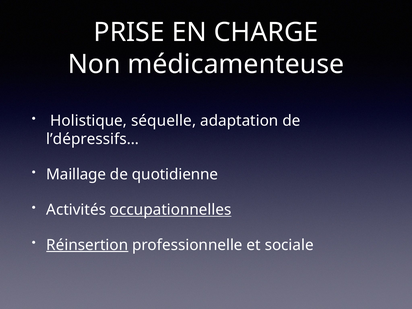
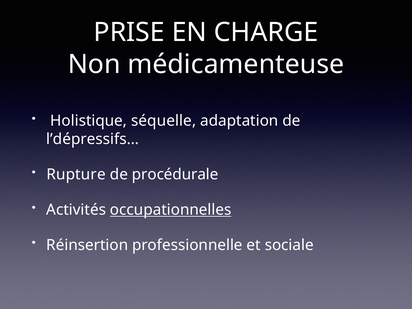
Maillage: Maillage -> Rupture (76, 174)
quotidienne: quotidienne -> procédurale (175, 174)
Réinsertion underline: present -> none (87, 245)
